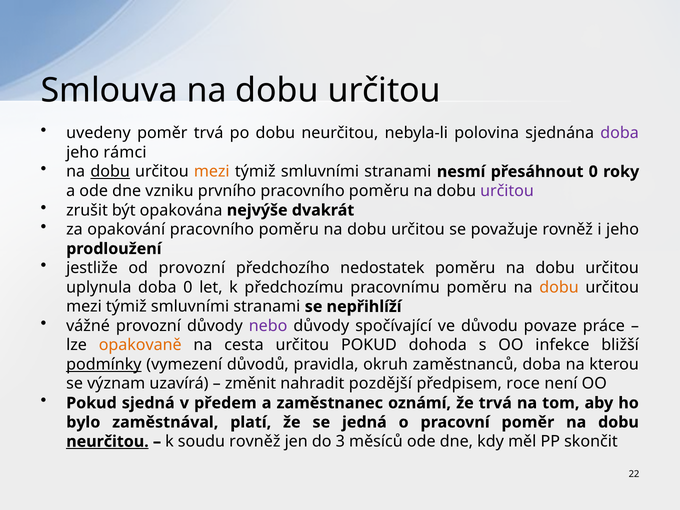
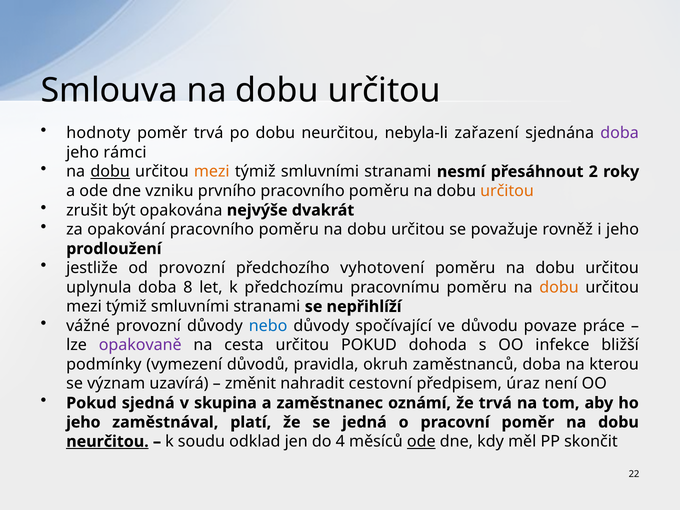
uvedeny: uvedeny -> hodnoty (98, 133)
polovina: polovina -> zařazení (487, 133)
přesáhnout 0: 0 -> 2 (593, 172)
určitou colour: purple -> orange (507, 191)
nedostatek: nedostatek -> vyhotovení (382, 268)
doba 0: 0 -> 8 (188, 287)
nebo colour: purple -> blue (268, 326)
opakovaně colour: orange -> purple (140, 345)
podmínky underline: present -> none (104, 364)
pozdější: pozdější -> cestovní (380, 384)
roce: roce -> úraz (523, 384)
předem: předem -> skupina (225, 403)
bylo: bylo -> jeho (83, 422)
soudu rovněž: rovněž -> odklad (255, 442)
3: 3 -> 4 (340, 442)
ode underline: none -> present (421, 442)
